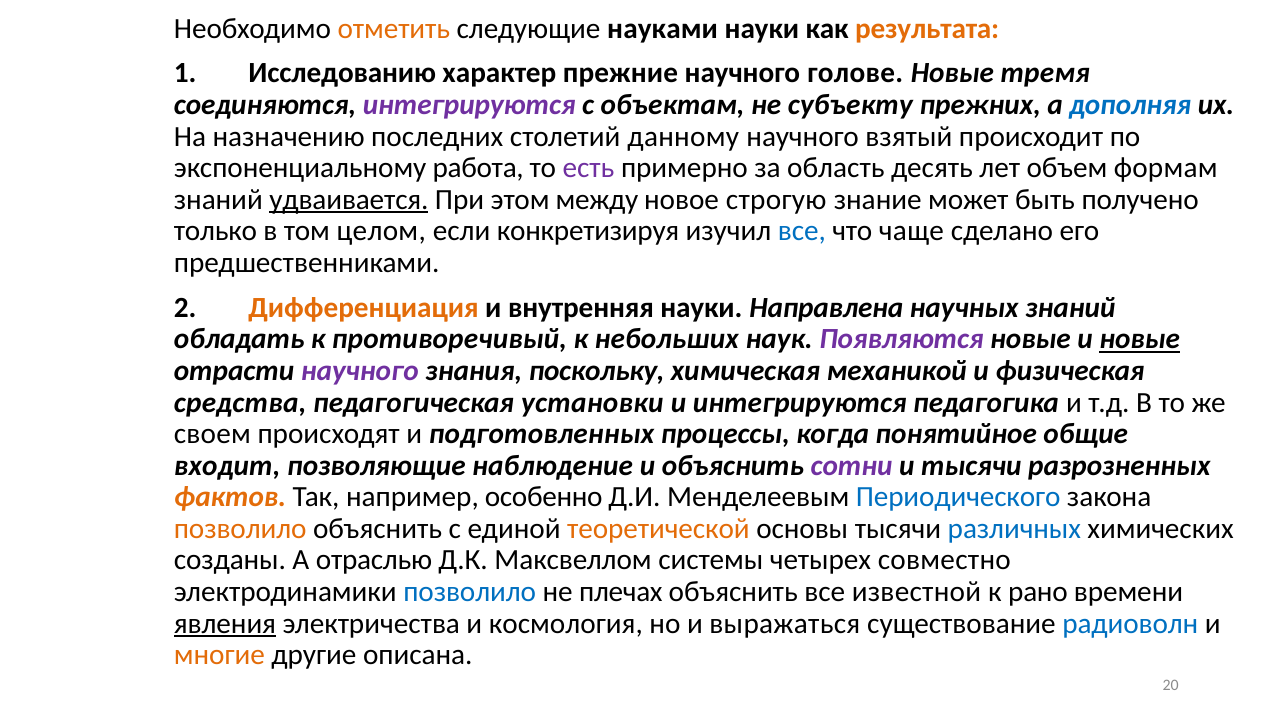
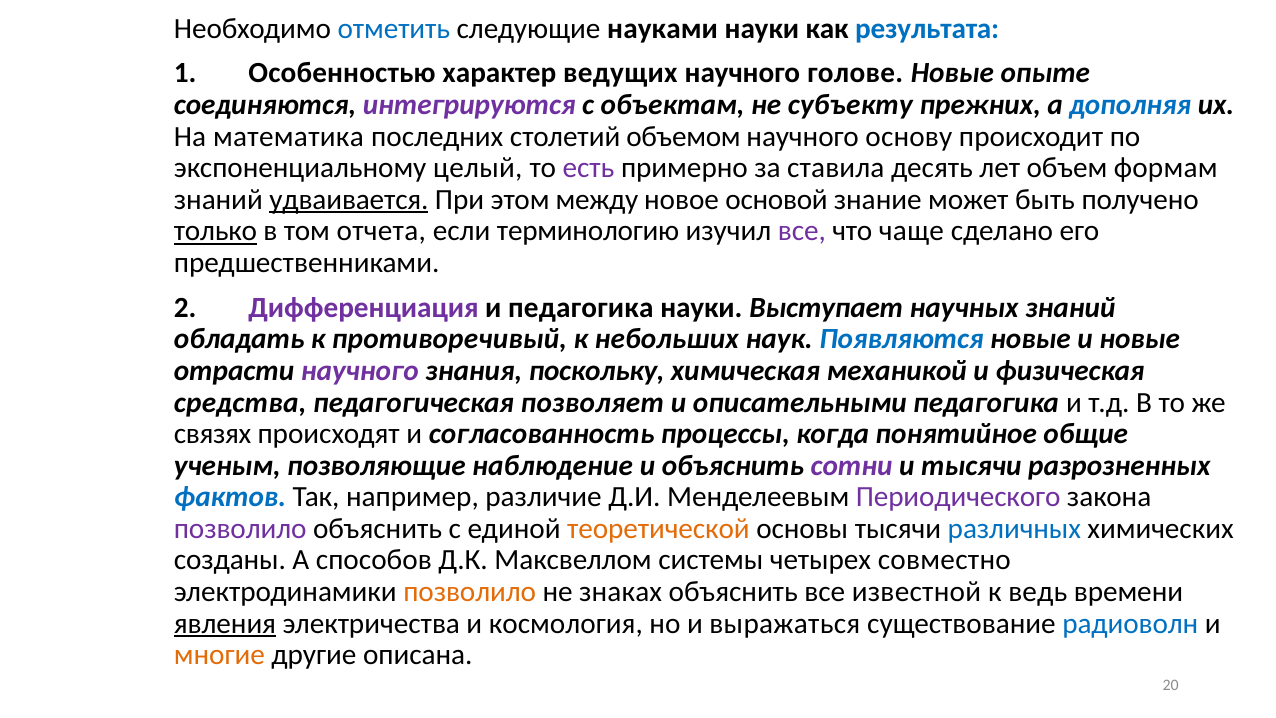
отметить colour: orange -> blue (394, 28)
результата colour: orange -> blue (927, 28)
Исследованию: Исследованию -> Особенностью (342, 73)
прежние: прежние -> ведущих (620, 73)
тремя: тремя -> опыте (1045, 73)
назначению: назначению -> математика (288, 136)
данному: данному -> объемом (684, 136)
взятый: взятый -> основу (909, 136)
работа: работа -> целый (478, 168)
область: область -> ставила (836, 168)
строгую: строгую -> основой (777, 200)
только underline: none -> present (215, 231)
целом: целом -> отчета (381, 231)
конкретизируя: конкретизируя -> терминологию (588, 231)
все colour: blue -> purple (802, 231)
Дифференциация colour: orange -> purple (364, 308)
и внутренняя: внутренняя -> педагогика (581, 308)
Направлена: Направлена -> Выступает (826, 308)
Появляются colour: purple -> blue (902, 339)
новые underline: present -> none (1140, 339)
установки: установки -> позволяет (592, 402)
и интегрируются: интегрируются -> описательными (800, 402)
своем: своем -> связях (213, 434)
подготовленных: подготовленных -> согласованность (542, 434)
входит: входит -> ученым (227, 465)
фактов colour: orange -> blue (230, 497)
особенно: особенно -> различие (544, 497)
Периодического colour: blue -> purple (958, 497)
позволило colour: orange -> purple (240, 529)
отраслью: отраслью -> способов (374, 560)
позволило colour: blue -> orange (470, 592)
плечах: плечах -> знаках (621, 592)
рано: рано -> ведь (1038, 592)
